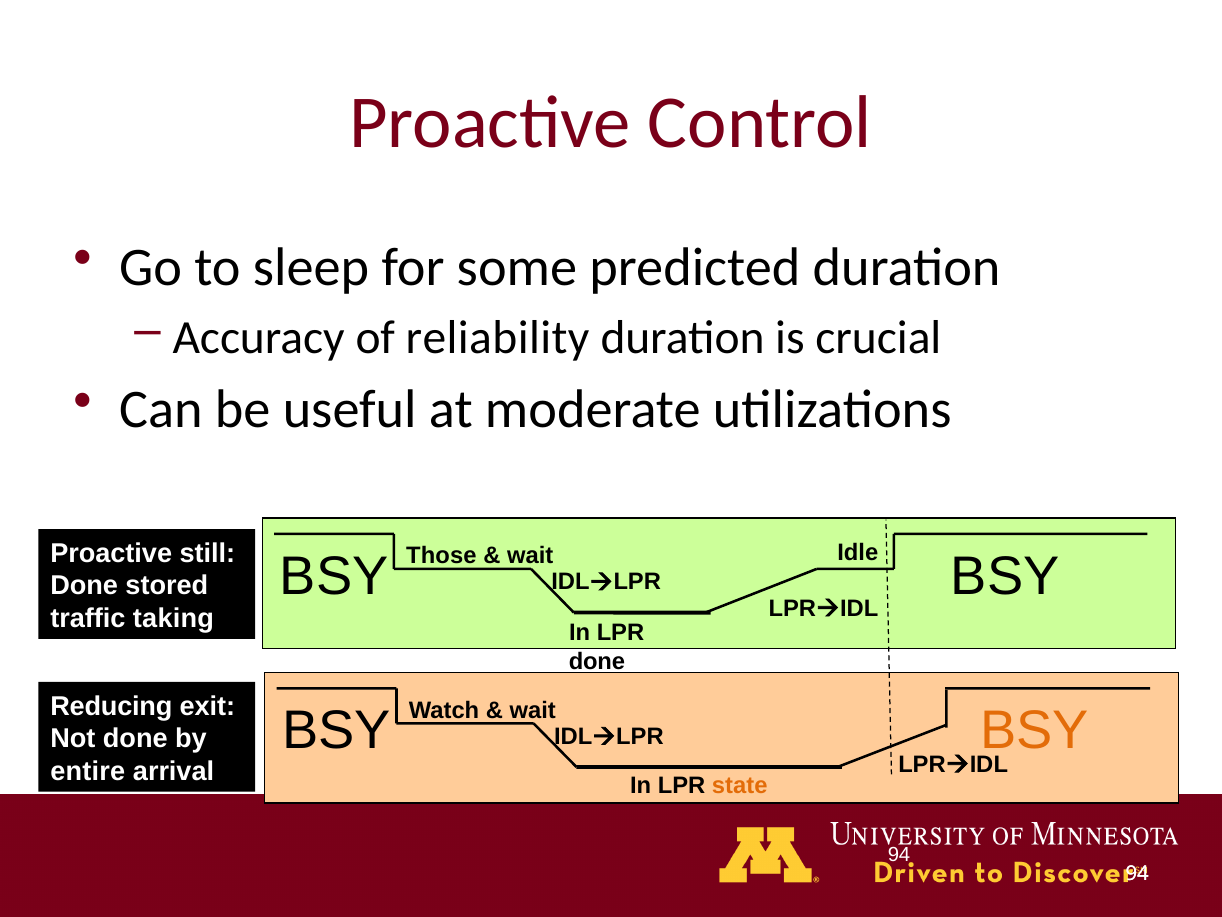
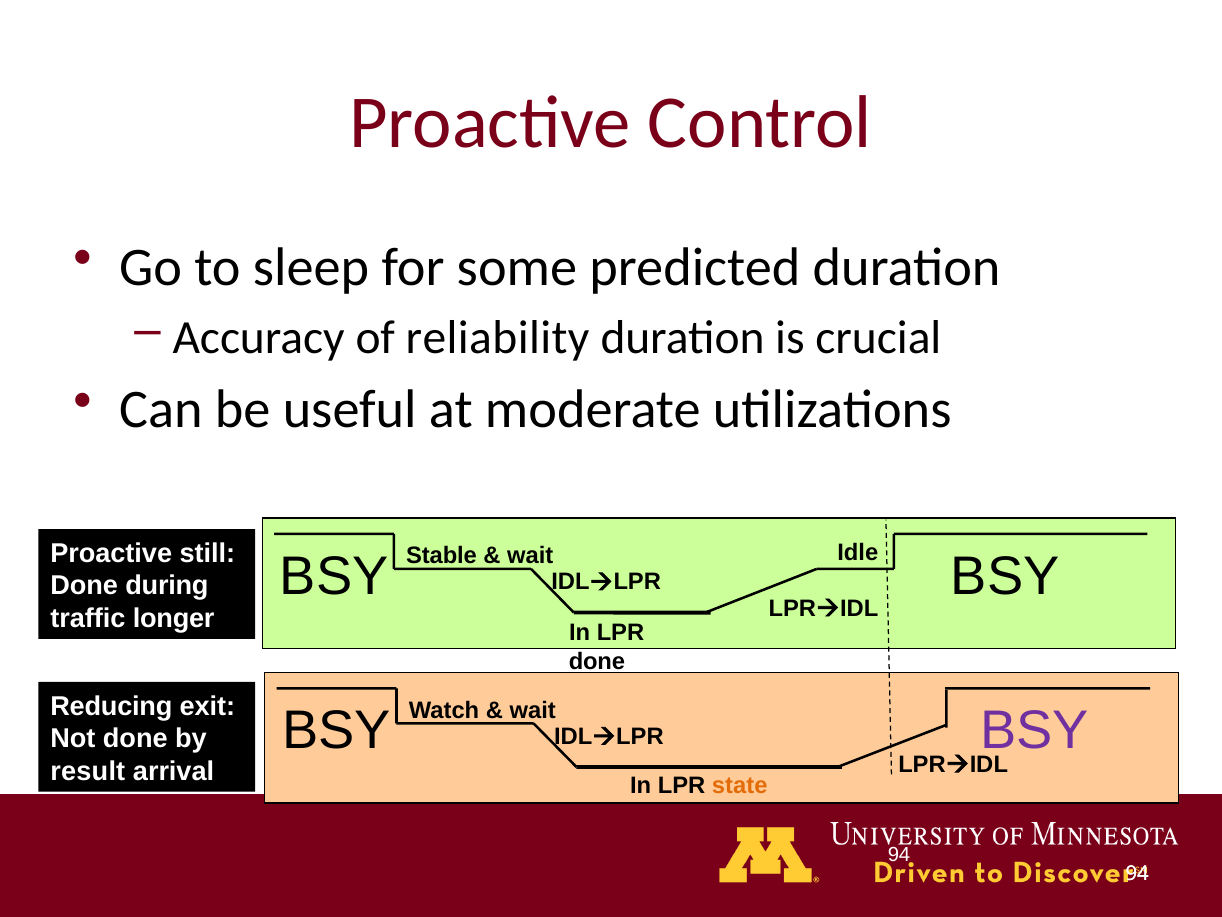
Those: Those -> Stable (442, 556)
stored: stored -> during (167, 586)
taking: taking -> longer (174, 618)
BSY colour: orange -> purple (1035, 730)
entire: entire -> result (88, 771)
